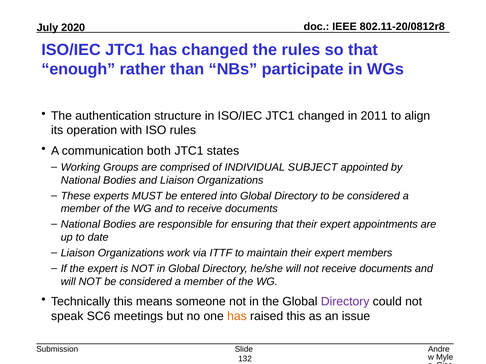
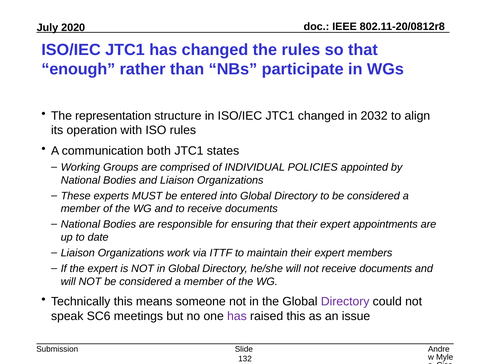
authentication: authentication -> representation (113, 116)
2011: 2011 -> 2032 (374, 116)
SUBJECT: SUBJECT -> POLICIES (313, 167)
has colour: orange -> purple (237, 316)
